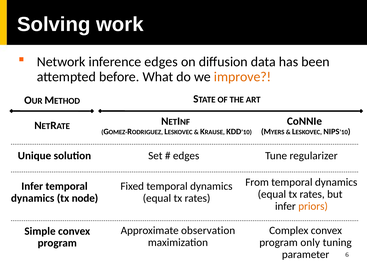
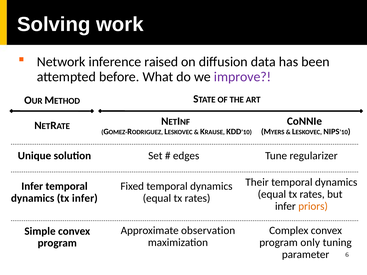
inference edges: edges -> raised (161, 62)
improve colour: orange -> purple (243, 77)
From: From -> Their (257, 182)
tx node: node -> infer (85, 198)
